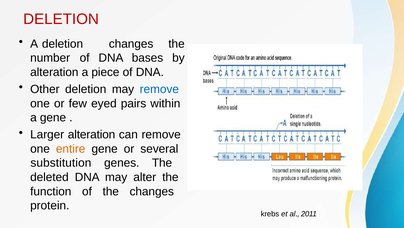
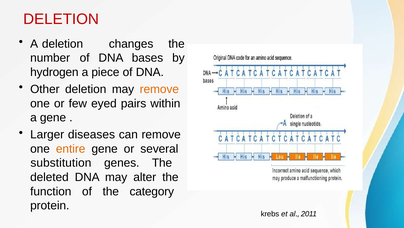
alteration: alteration -> hydrogen (54, 72)
remove colour: blue -> orange (159, 89)
Larger alteration: alteration -> diseases (91, 134)
the changes: changes -> category (152, 191)
